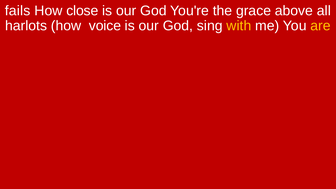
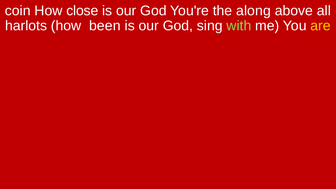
fails: fails -> coin (18, 11)
grace: grace -> along (253, 11)
voice: voice -> been (105, 26)
with colour: yellow -> light green (239, 26)
